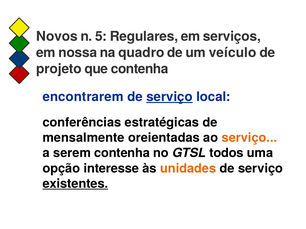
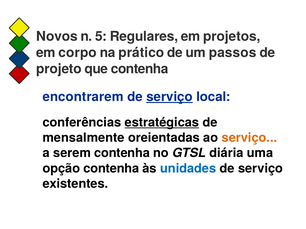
serviços: serviços -> projetos (232, 36)
nossa: nossa -> corpo (78, 53)
quadro: quadro -> prático (141, 53)
veículo: veículo -> passos (233, 53)
estratégicas underline: none -> present (162, 123)
todos: todos -> diária (226, 153)
opção interesse: interesse -> contenha (111, 169)
unidades colour: orange -> blue (188, 169)
existentes underline: present -> none (75, 184)
